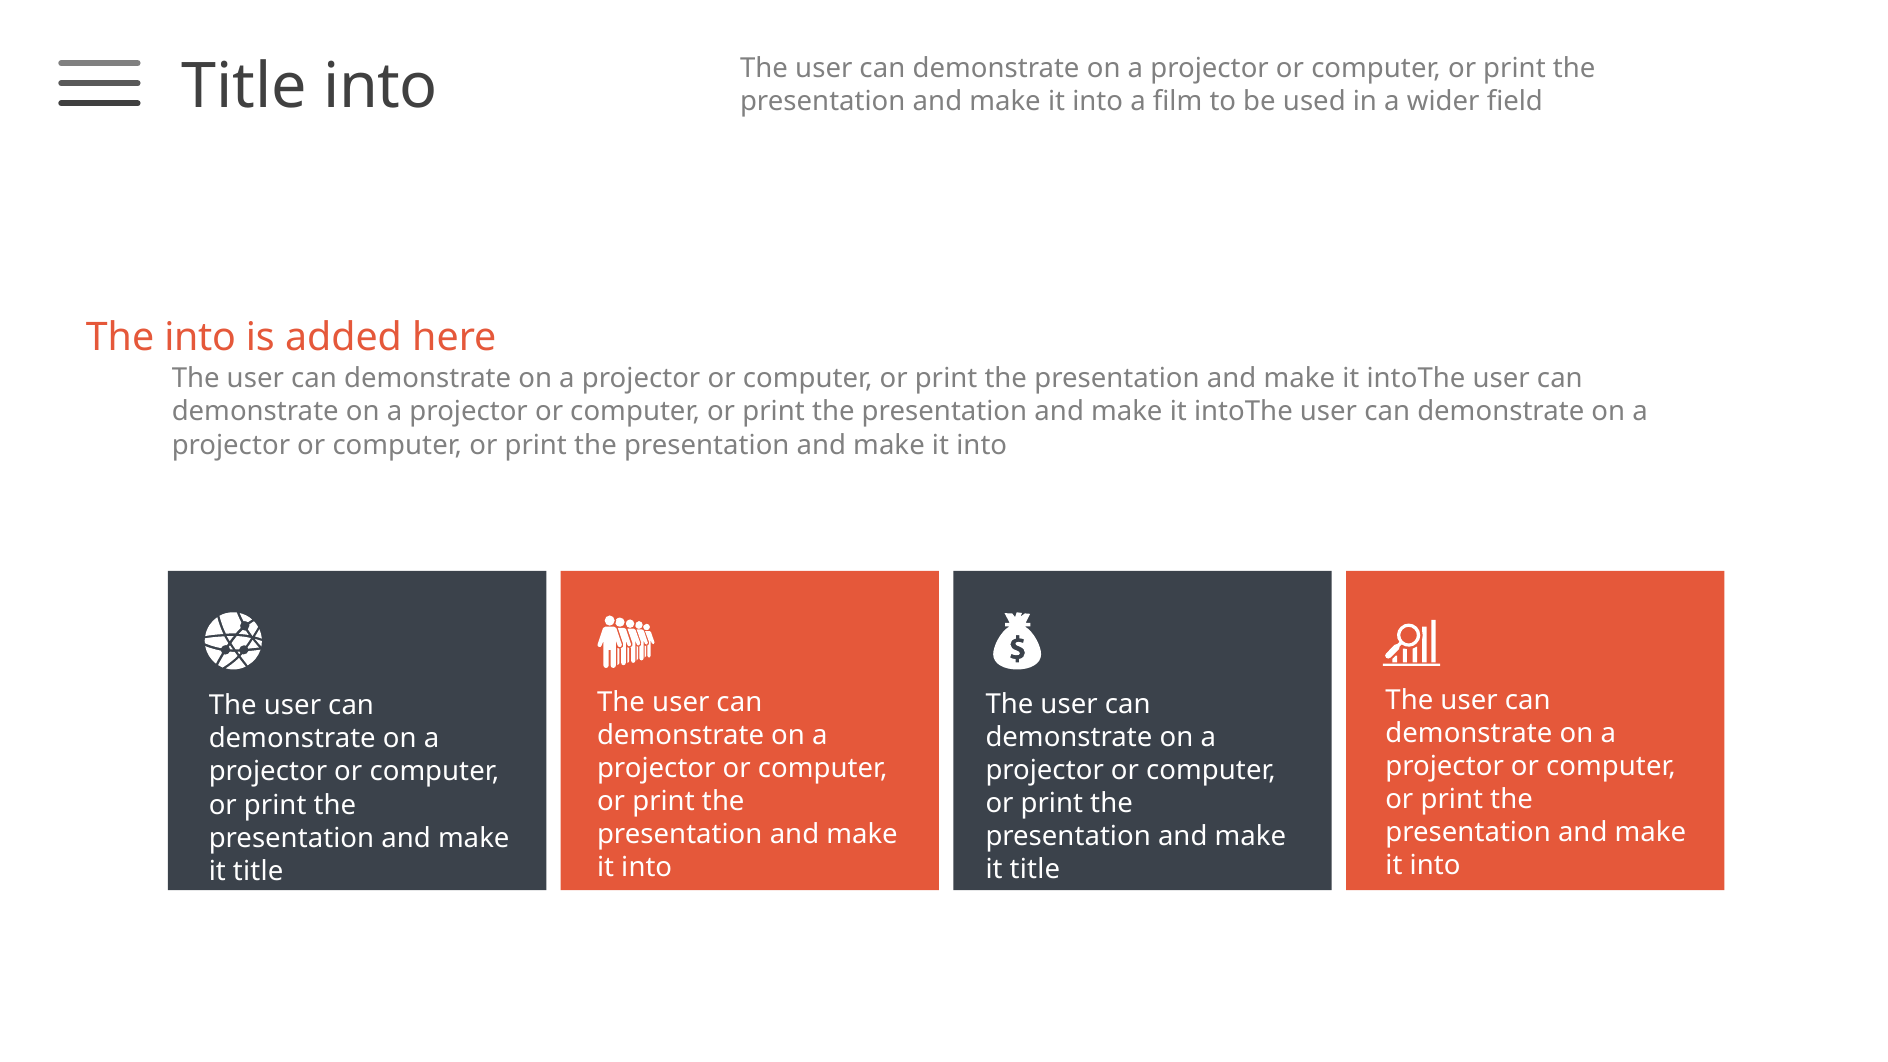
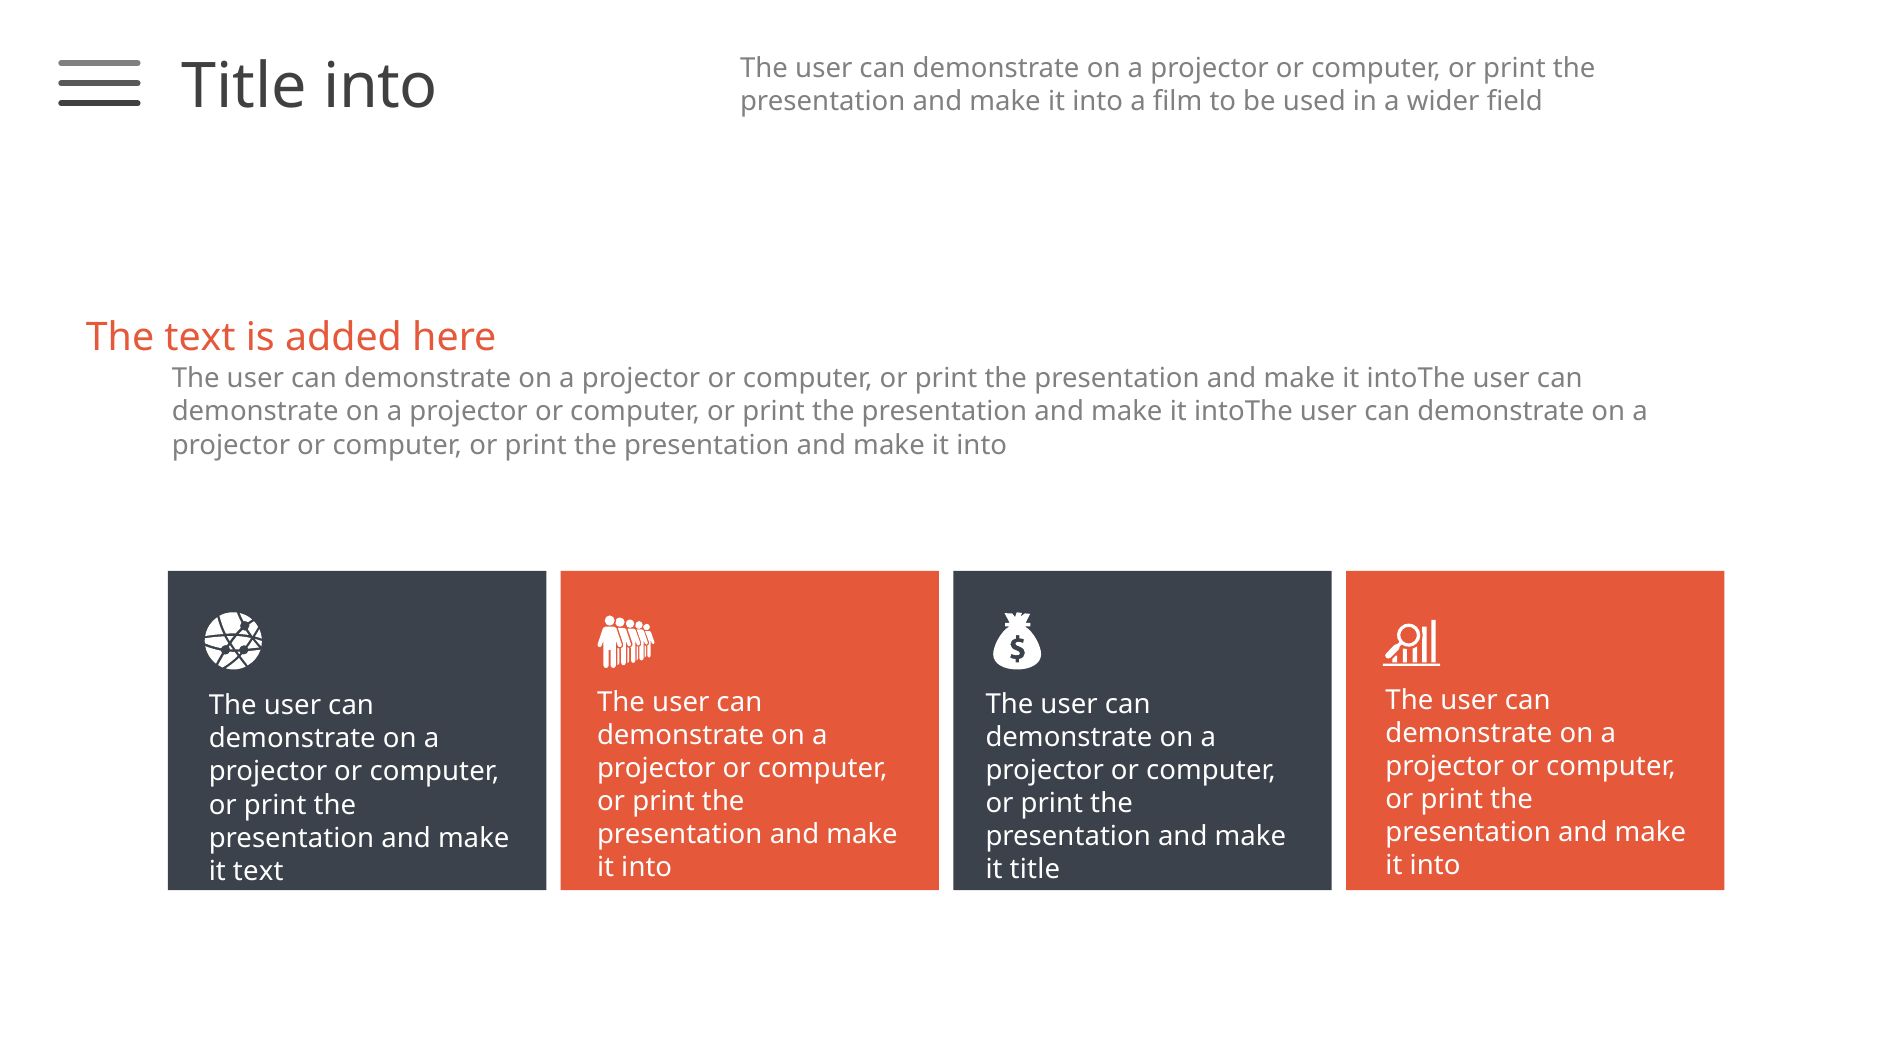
The into: into -> text (200, 338)
title: title -> text (258, 871)
